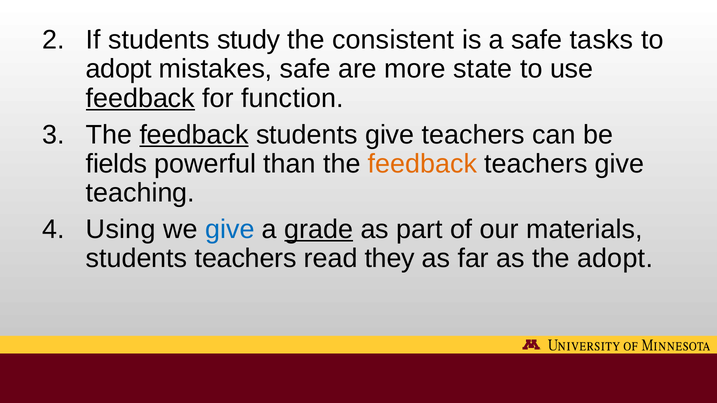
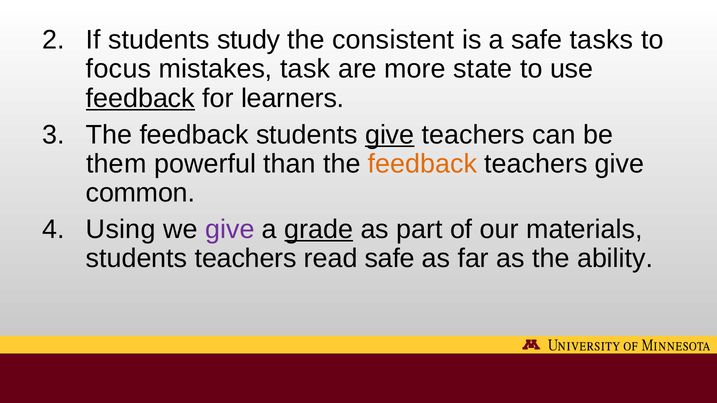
adopt: adopt -> focus (119, 69)
mistakes safe: safe -> task (305, 69)
function: function -> learners (293, 98)
feedback underline: present -> none (194, 135)
give underline: none -> present (390, 135)
fields: fields -> them (116, 164)
teaching: teaching -> common (140, 193)
give colour: blue -> purple (230, 229)
read they: they -> safe (390, 258)
the adopt: adopt -> ability (615, 258)
